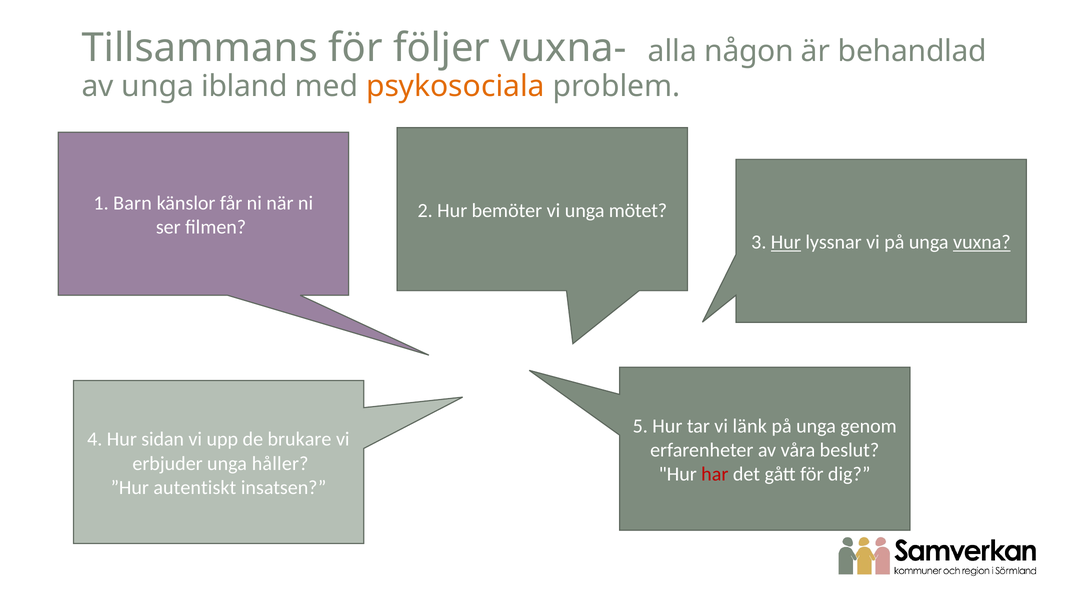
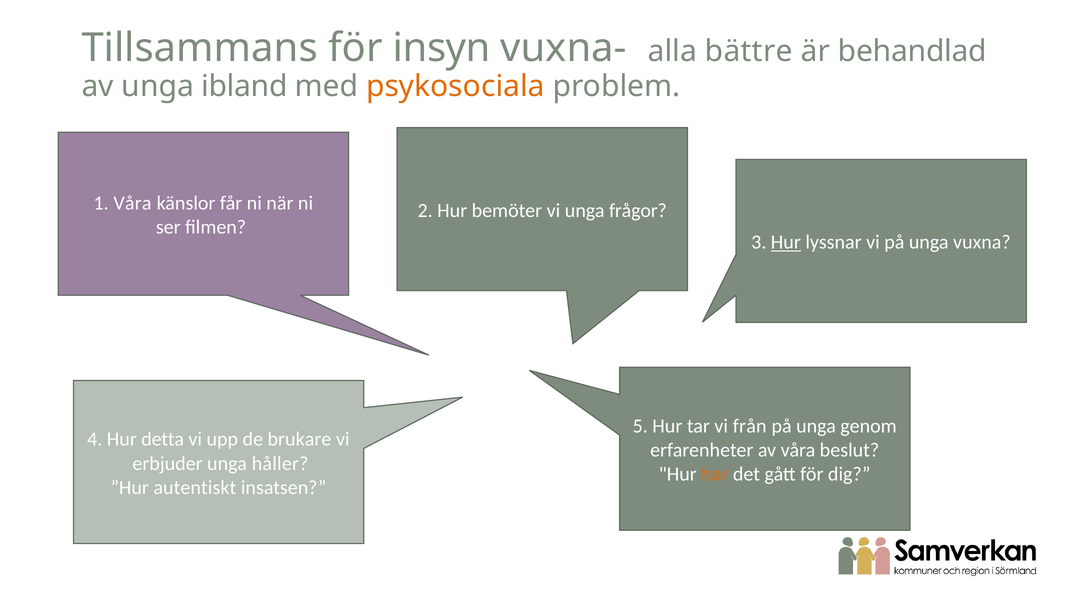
följer: följer -> insyn (442, 48)
någon: någon -> bättre (749, 52)
1 Barn: Barn -> Våra (132, 203)
mötet: mötet -> frågor (638, 211)
vuxna underline: present -> none (982, 242)
länk: länk -> från (750, 426)
sidan: sidan -> detta (163, 440)
har colour: red -> orange (715, 474)
